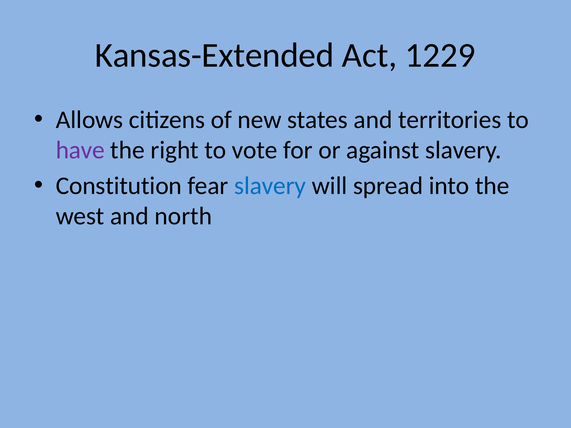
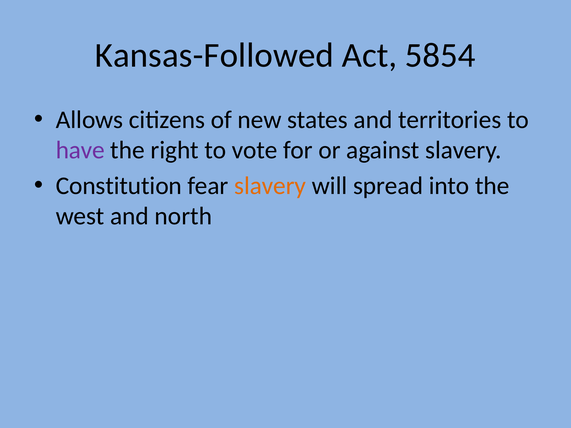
Kansas-Extended: Kansas-Extended -> Kansas-Followed (214, 55)
1229: 1229 -> 5854 (440, 55)
slavery colour: blue -> orange (270, 186)
